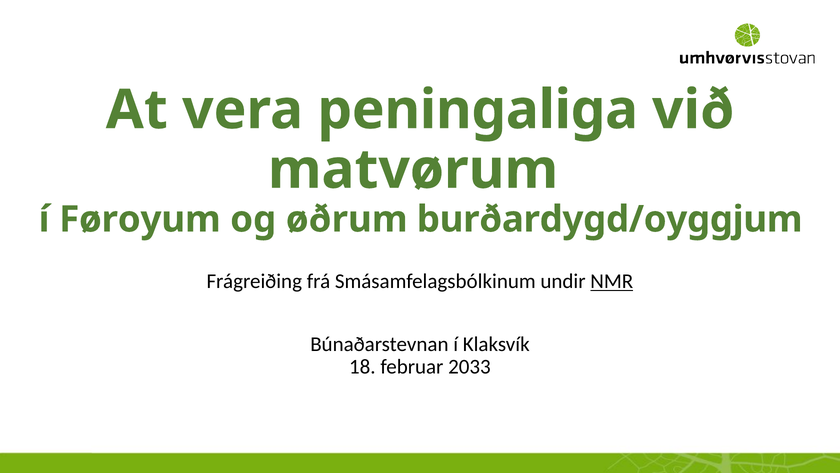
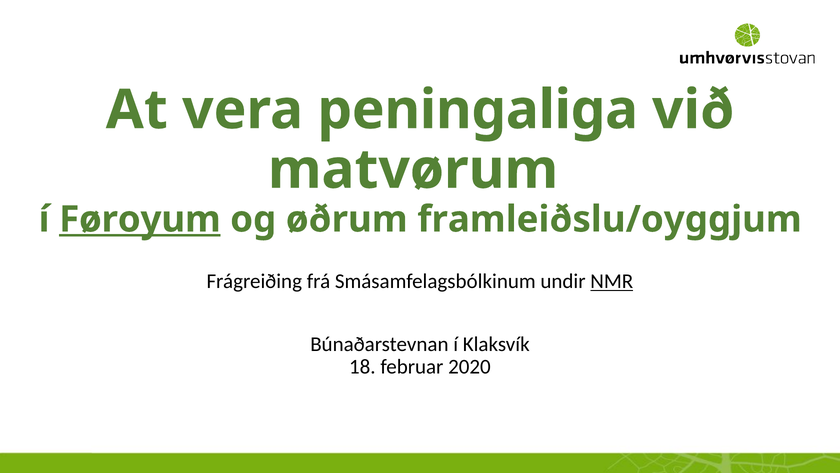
Føroyum underline: none -> present (140, 219)
burðardygd/oyggjum: burðardygd/oyggjum -> framleiðslu/oyggjum (610, 219)
2033: 2033 -> 2020 (469, 367)
